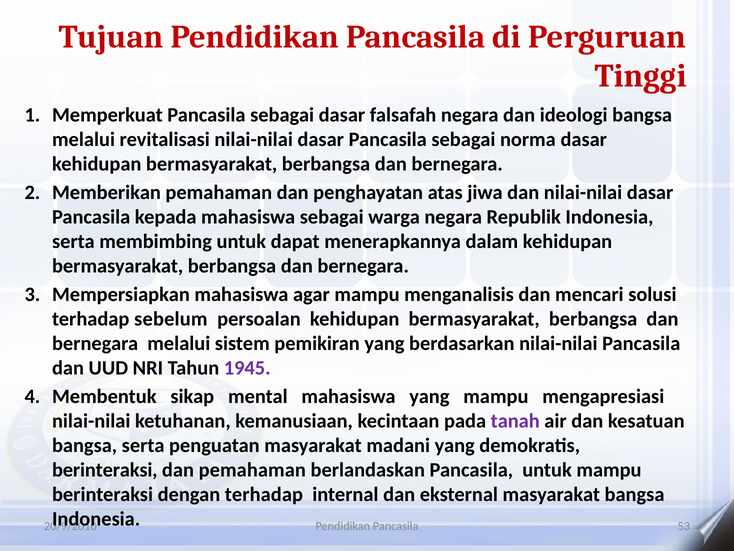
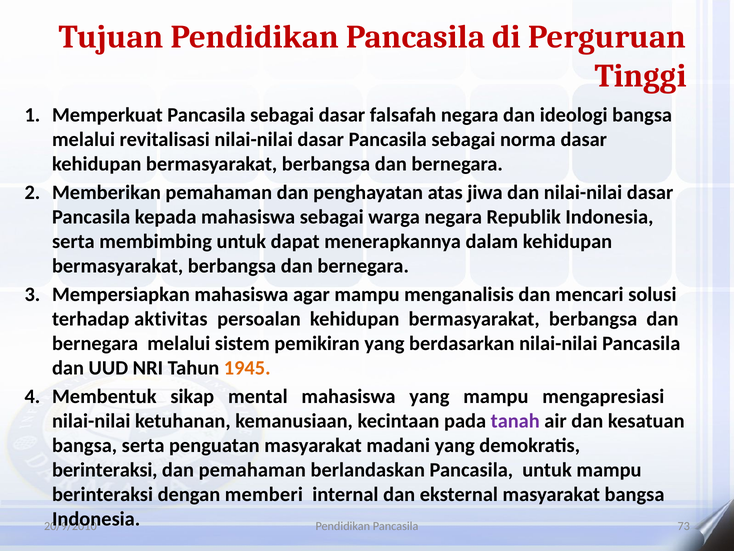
sebelum: sebelum -> aktivitas (171, 319)
1945 colour: purple -> orange (247, 368)
dengan terhadap: terhadap -> memberi (264, 494)
53: 53 -> 73 (684, 526)
